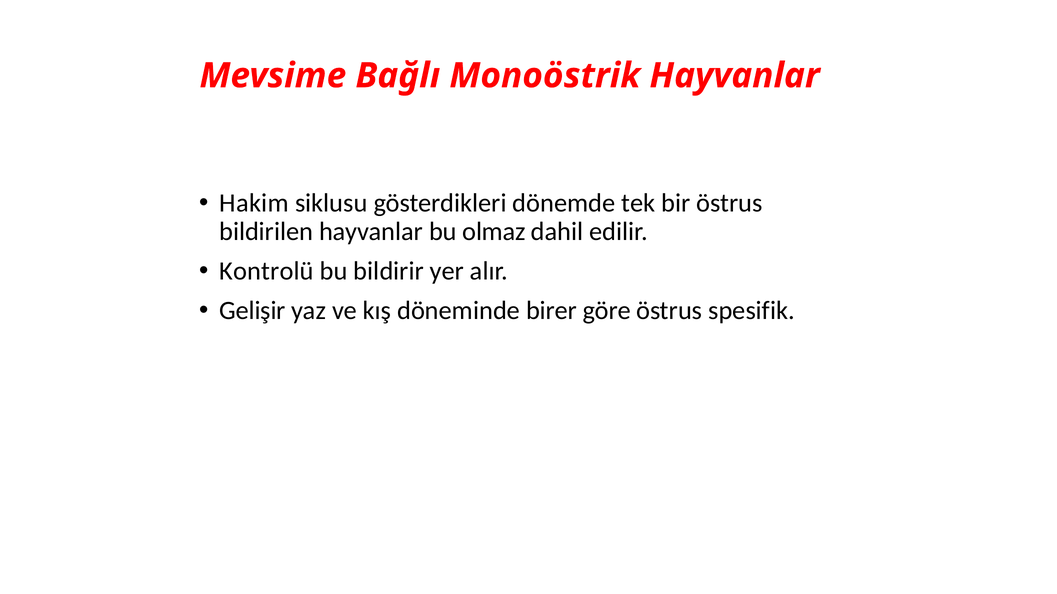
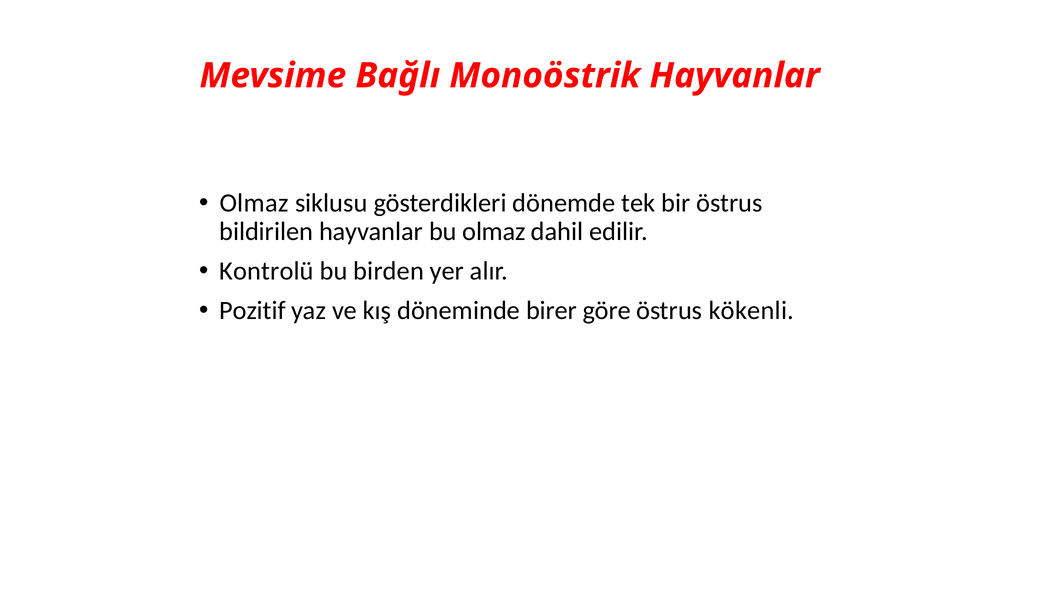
Hakim: Hakim -> Olmaz (254, 203)
bildirir: bildirir -> birden (389, 271)
Gelişir: Gelişir -> Pozitif (252, 311)
spesifik: spesifik -> kökenli (751, 311)
